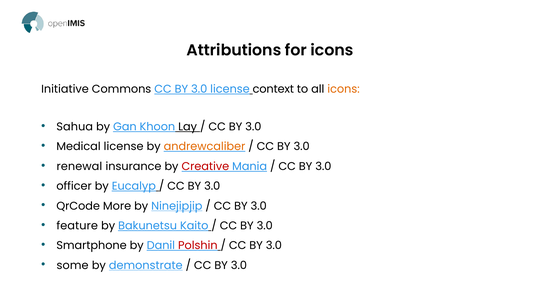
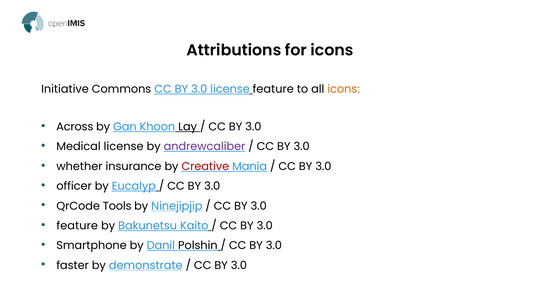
license context: context -> feature (273, 89)
Sahua: Sahua -> Across (75, 127)
andrewcaliber colour: orange -> purple (205, 146)
renewal: renewal -> whether (79, 166)
More: More -> Tools (117, 206)
Polshin colour: red -> black (198, 245)
some: some -> faster (73, 265)
